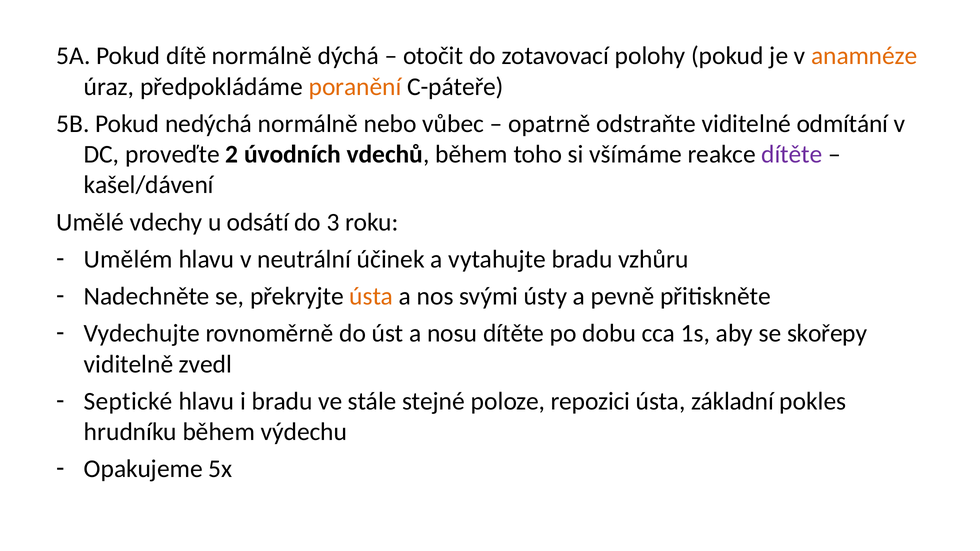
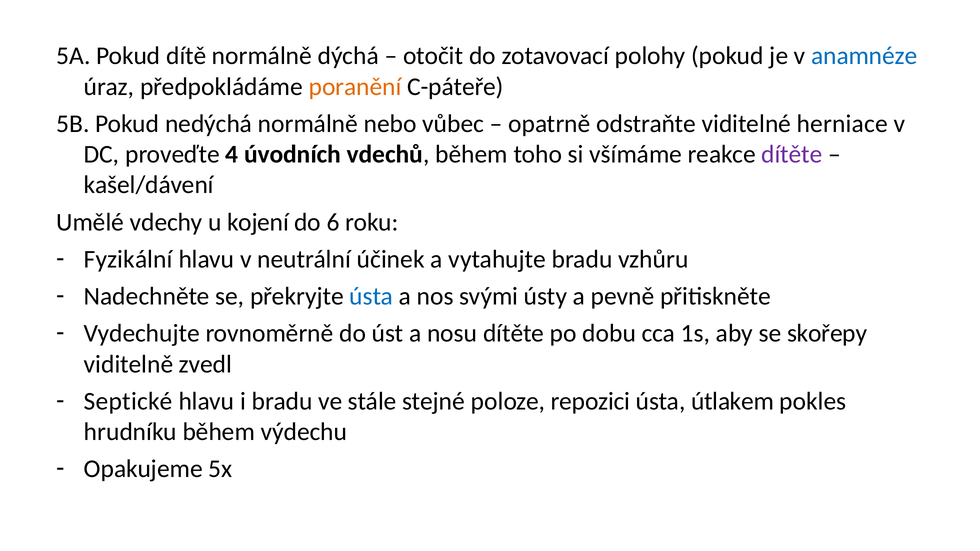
anamnéze colour: orange -> blue (864, 56)
odmítání: odmítání -> herniace (842, 124)
2: 2 -> 4 (232, 154)
odsátí: odsátí -> kojení (258, 222)
3: 3 -> 6 (333, 222)
Umělém: Umělém -> Fyzikální (128, 259)
ústa colour: orange -> blue (371, 297)
základní: základní -> útlakem (733, 401)
